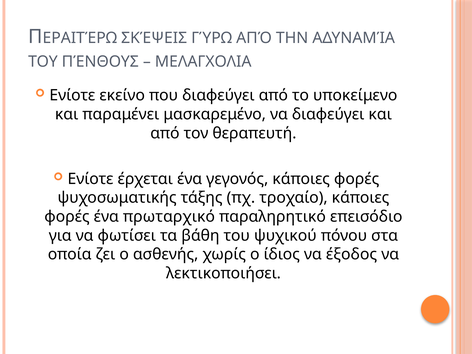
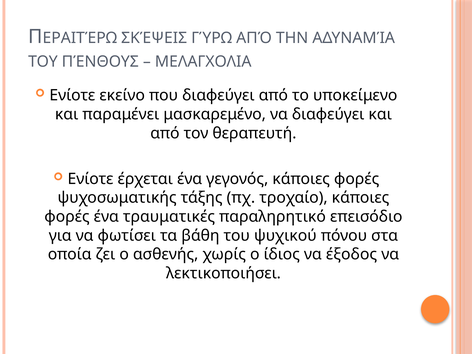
πρωταρχικό: πρωταρχικό -> τραυματικές (169, 217)
